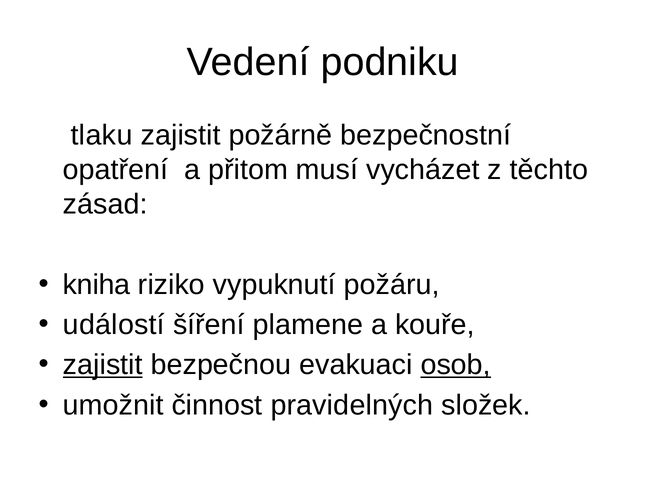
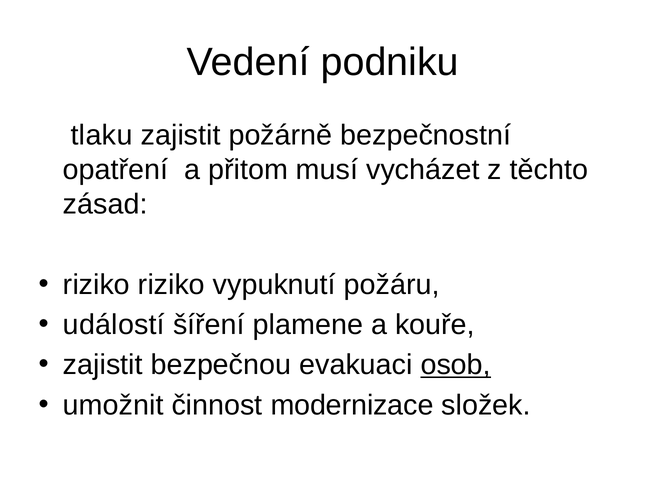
kniha: kniha -> riziko (96, 285)
zajistit underline: present -> none (103, 365)
pravidelných: pravidelných -> modernizace (352, 405)
